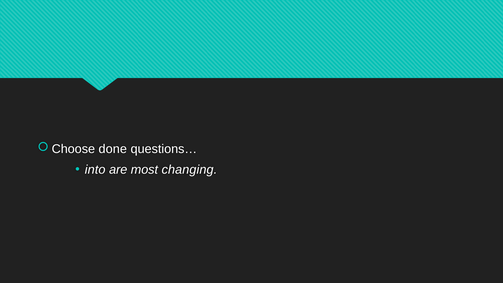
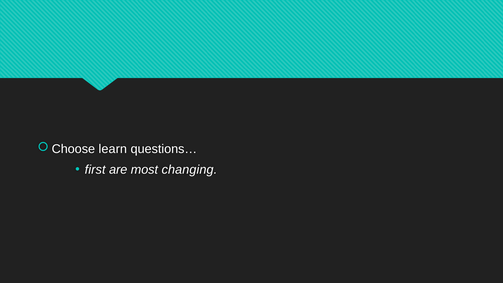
done: done -> learn (113, 149)
into: into -> first (95, 170)
